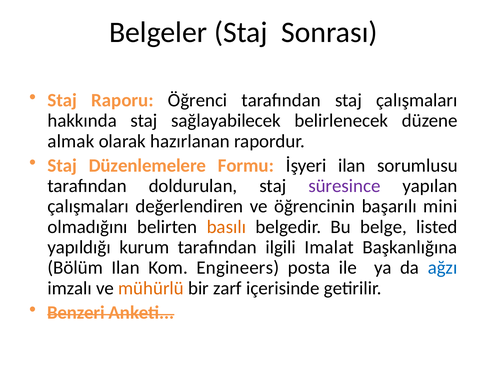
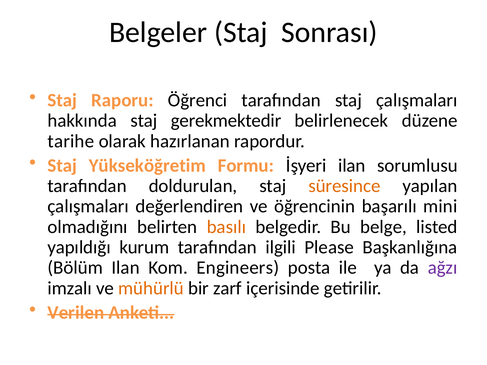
sağlayabilecek: sağlayabilecek -> gerekmektedir (226, 121)
almak: almak -> tarihe (71, 141)
Düzenlemelere: Düzenlemelere -> Yükseköğretim (147, 166)
süresince colour: purple -> orange (344, 186)
Imalat: Imalat -> Please (329, 247)
ağzı colour: blue -> purple (443, 268)
Benzeri: Benzeri -> Verilen (76, 313)
